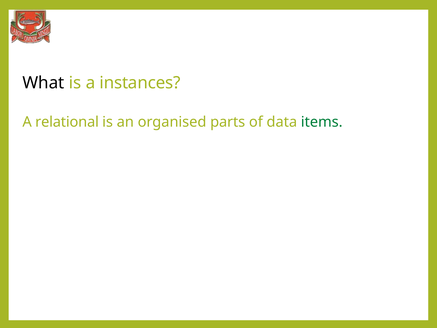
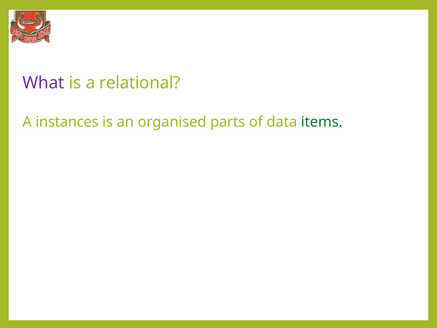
What colour: black -> purple (43, 83)
instances: instances -> relational (140, 83)
relational: relational -> instances (67, 122)
